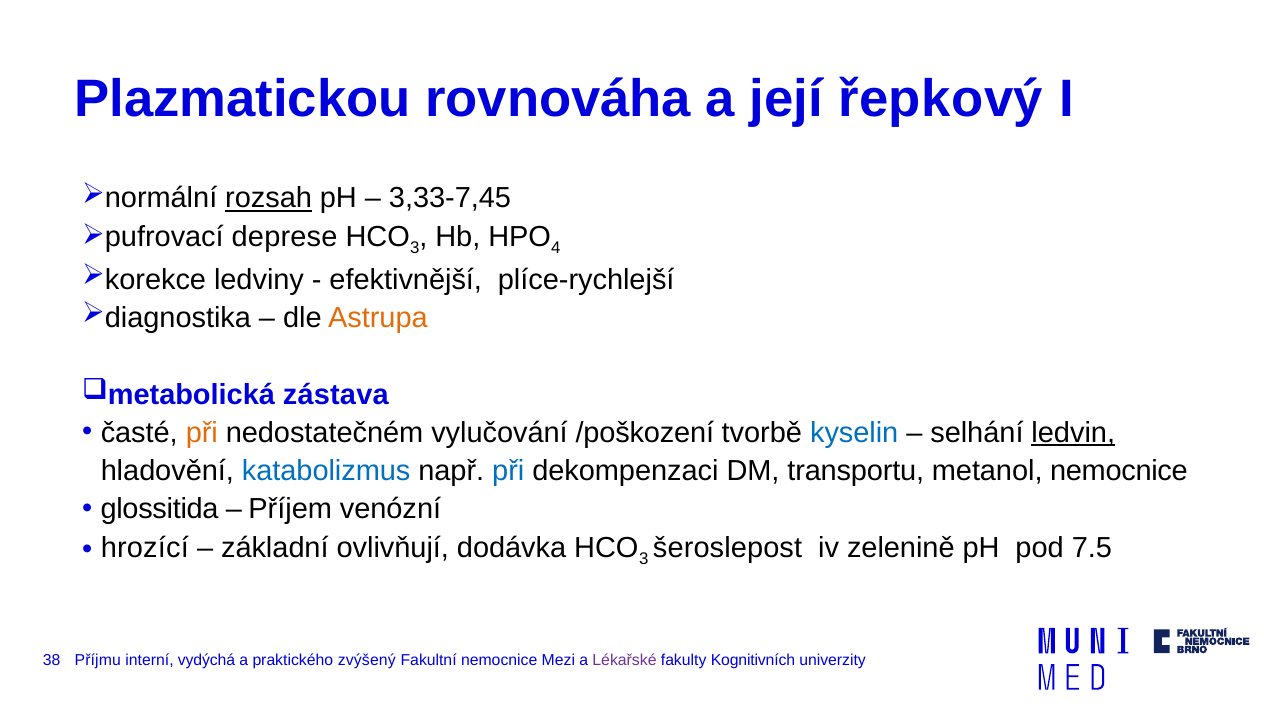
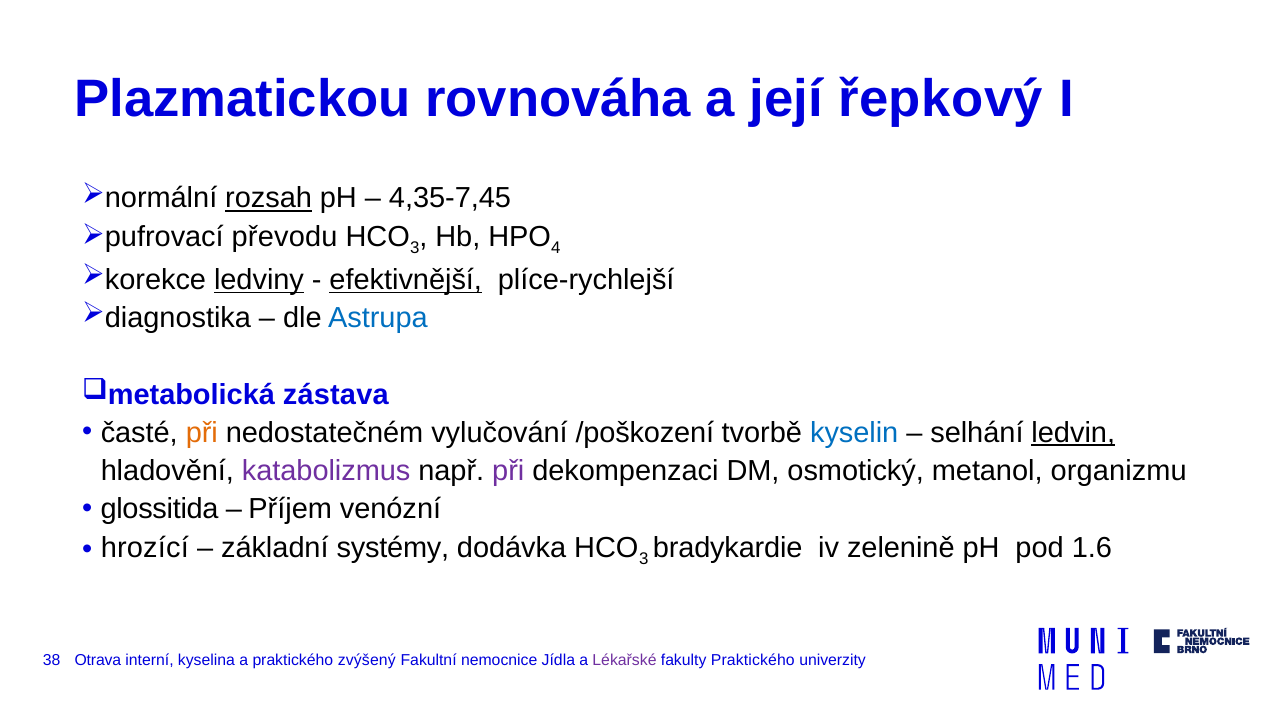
3,33-7,45: 3,33-7,45 -> 4,35-7,45 (450, 198)
deprese: deprese -> převodu (285, 237)
ledviny underline: none -> present (259, 280)
efektivnější underline: none -> present (406, 280)
Astrupa colour: orange -> blue (378, 318)
katabolizmus colour: blue -> purple (326, 471)
při colour: blue -> purple (508, 471)
transportu: transportu -> osmotický (856, 471)
metanol nemocnice: nemocnice -> organizmu (1119, 471)
ovlivňují: ovlivňují -> systémy (393, 548)
šeroslepost: šeroslepost -> bradykardie (728, 548)
7.5: 7.5 -> 1.6 (1092, 548)
Příjmu: Příjmu -> Otrava (98, 660)
vydýchá: vydýchá -> kyselina (206, 660)
Mezi: Mezi -> Jídla (558, 660)
fakulty Kognitivních: Kognitivních -> Praktického (753, 660)
